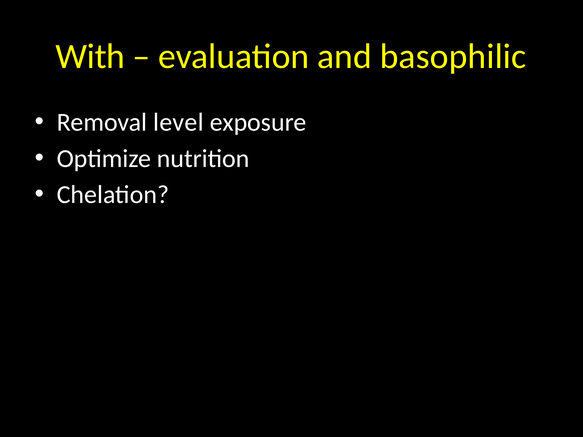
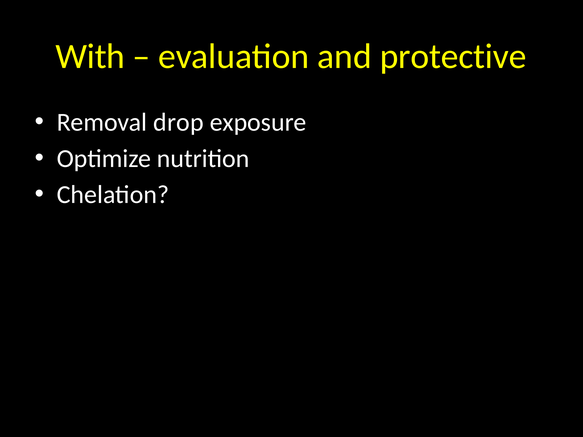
basophilic: basophilic -> protective (453, 56)
level: level -> drop (178, 122)
